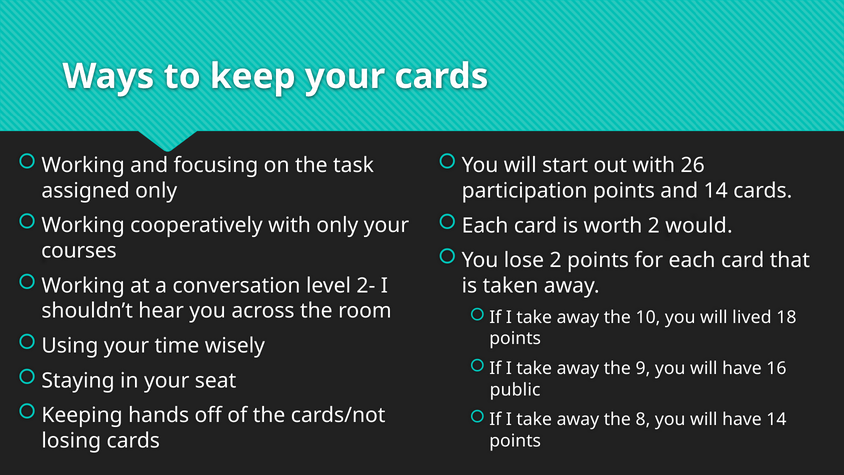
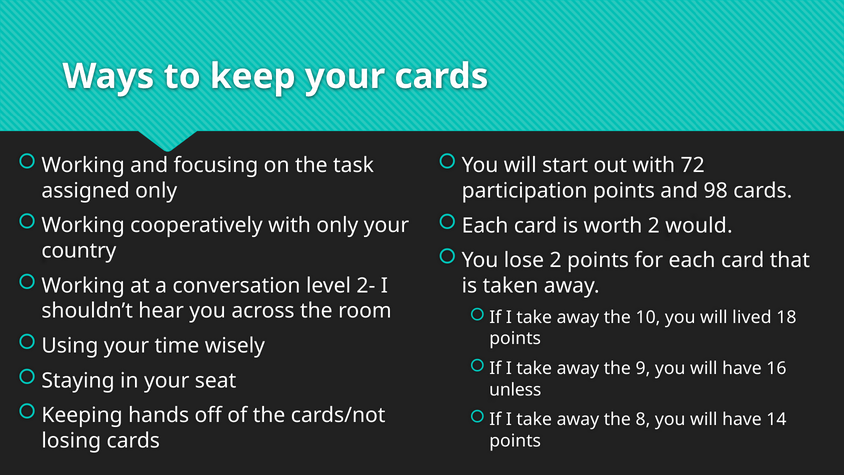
26: 26 -> 72 (693, 165)
and 14: 14 -> 98 (716, 191)
courses: courses -> country (79, 251)
public: public -> unless (515, 389)
